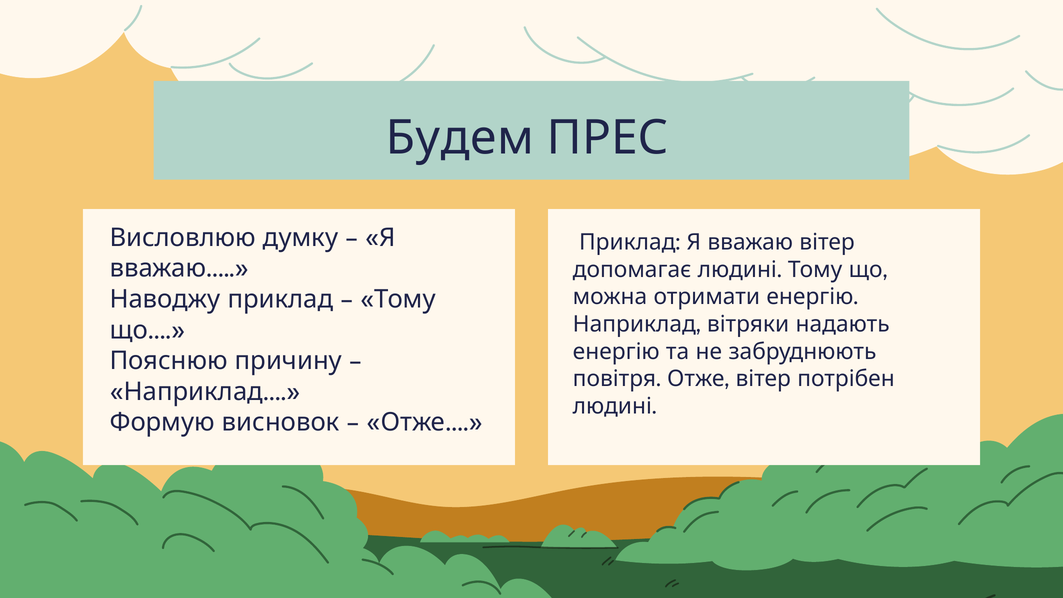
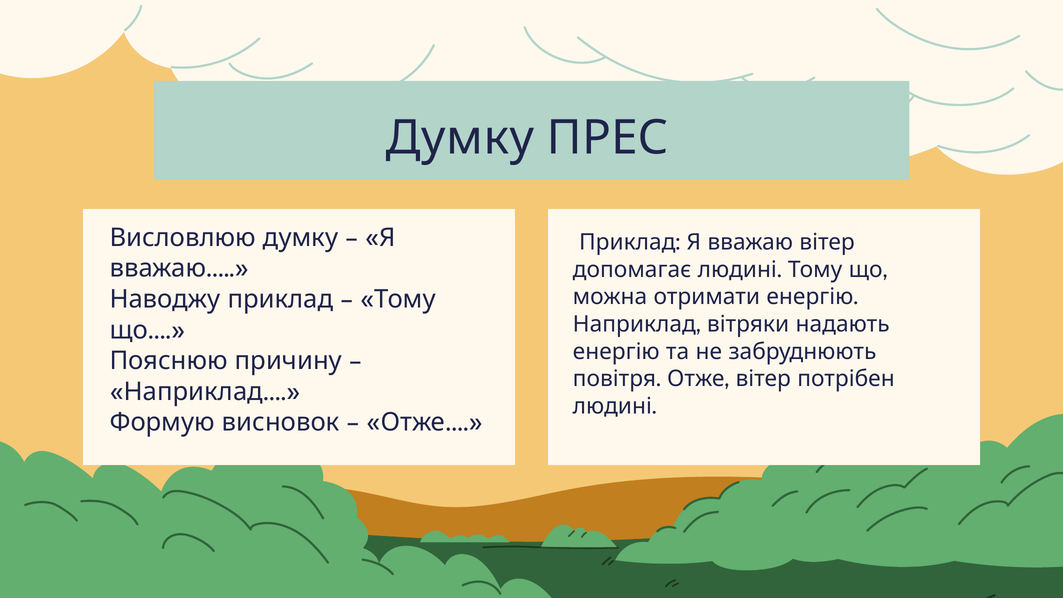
Будем: Будем -> Думку (460, 138)
